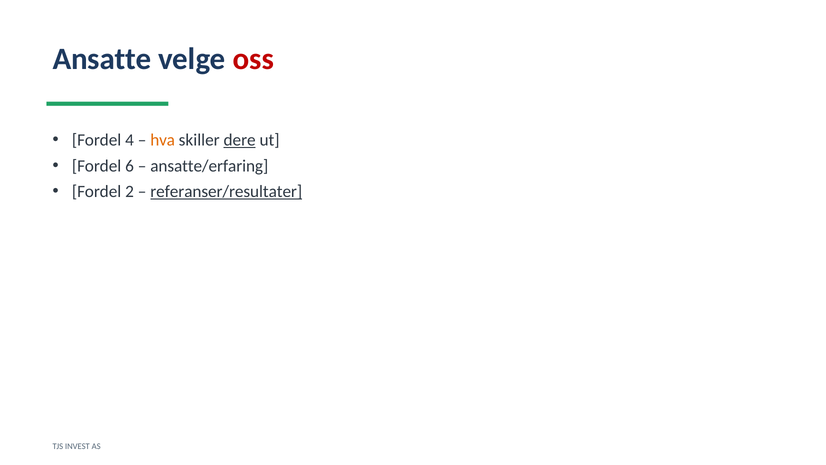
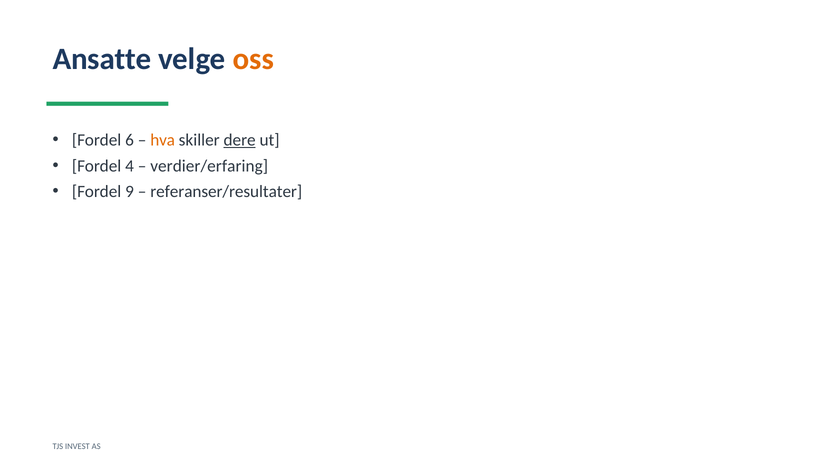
oss colour: red -> orange (253, 59)
4: 4 -> 6 (130, 140)
6: 6 -> 4 (130, 166)
ansatte/erfaring: ansatte/erfaring -> verdier/erfaring (209, 166)
2: 2 -> 9 (130, 192)
referanser/resultater underline: present -> none (226, 192)
